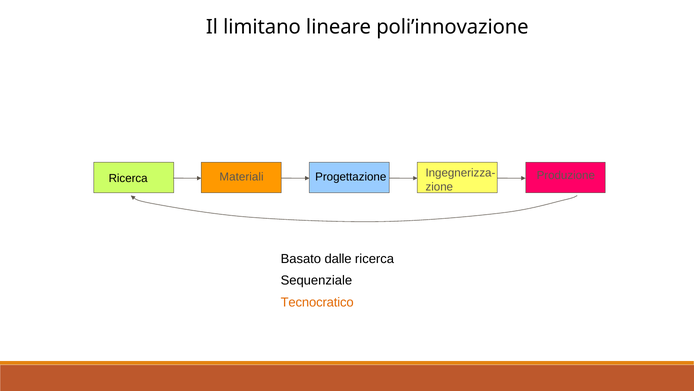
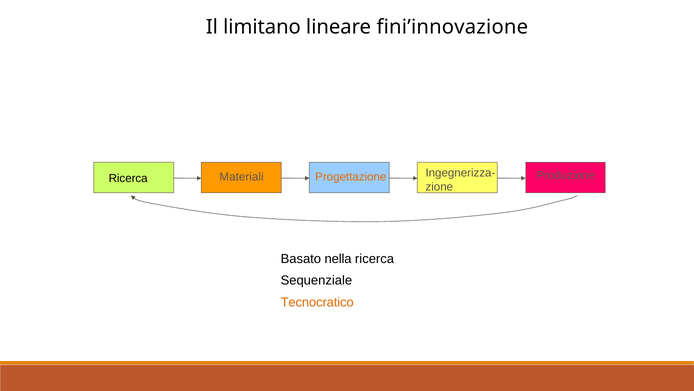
poli’innovazione: poli’innovazione -> fini’innovazione (452, 27)
Progettazione colour: black -> orange (351, 177)
dalle: dalle -> nella (338, 259)
